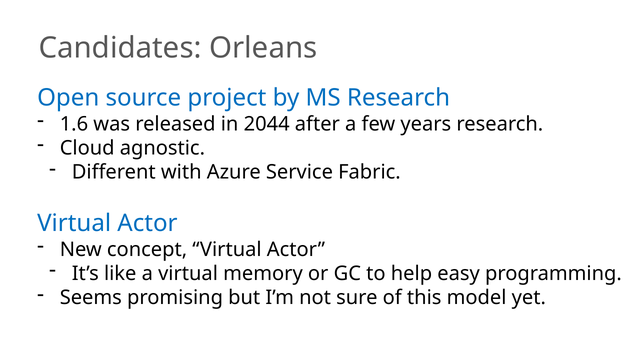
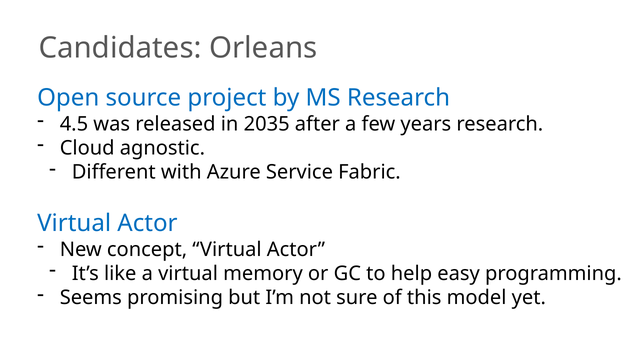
1.6: 1.6 -> 4.5 (74, 124)
2044: 2044 -> 2035 (267, 124)
